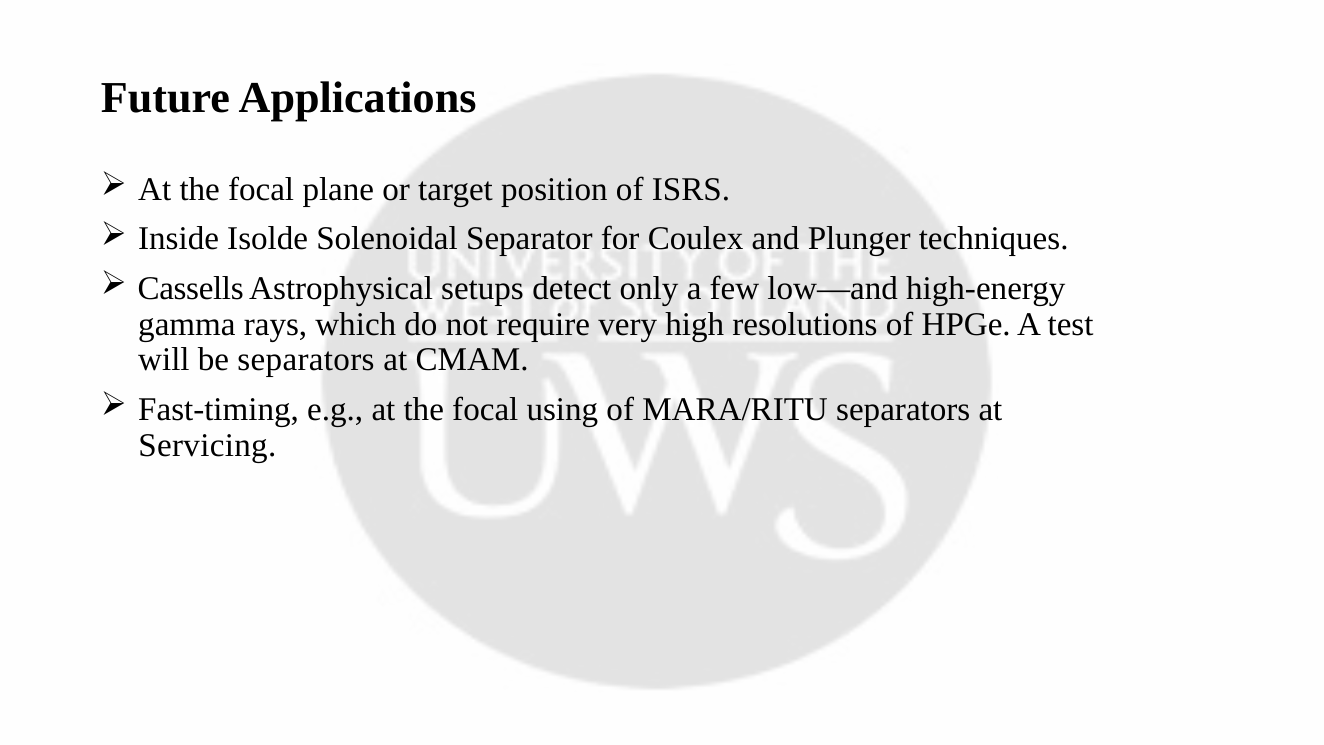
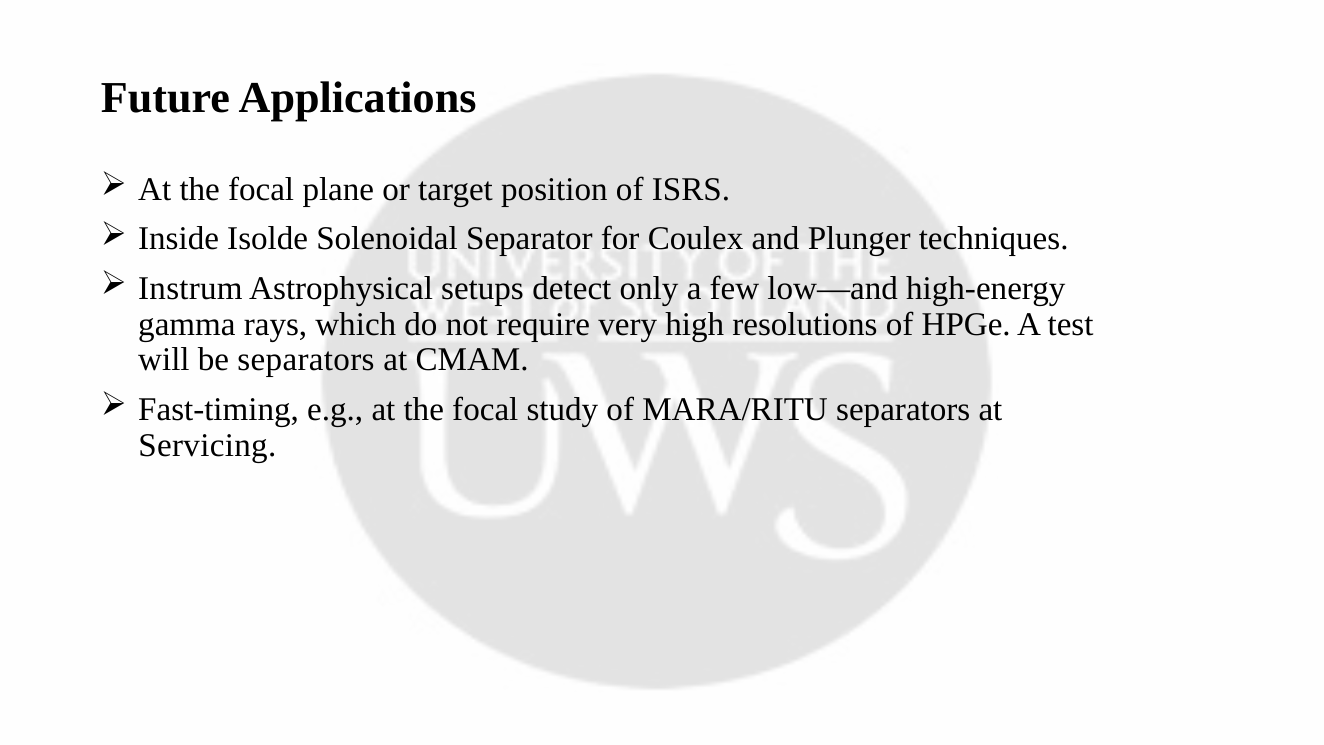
Cassells: Cassells -> Instrum (190, 288)
using: using -> study (562, 409)
